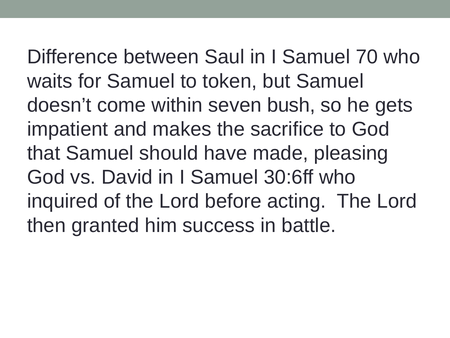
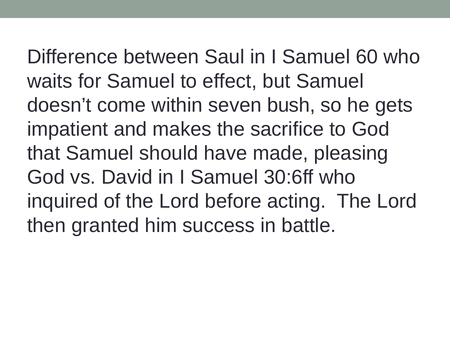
70: 70 -> 60 (367, 57)
token: token -> effect (230, 81)
